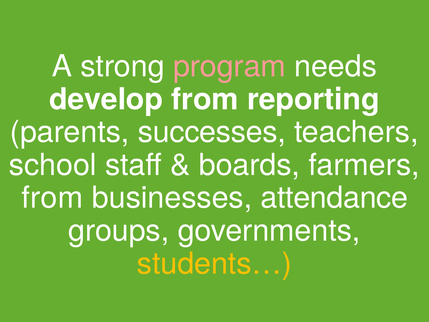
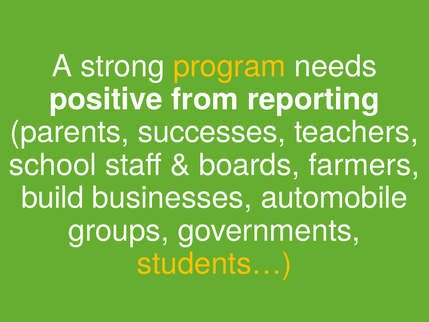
program colour: pink -> yellow (229, 67)
develop: develop -> positive (106, 99)
from: from -> build (53, 198)
attendance: attendance -> automobile (334, 198)
